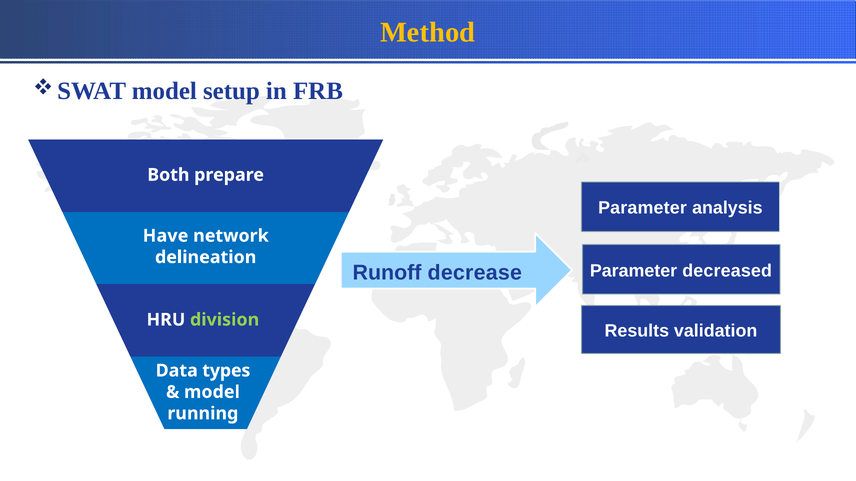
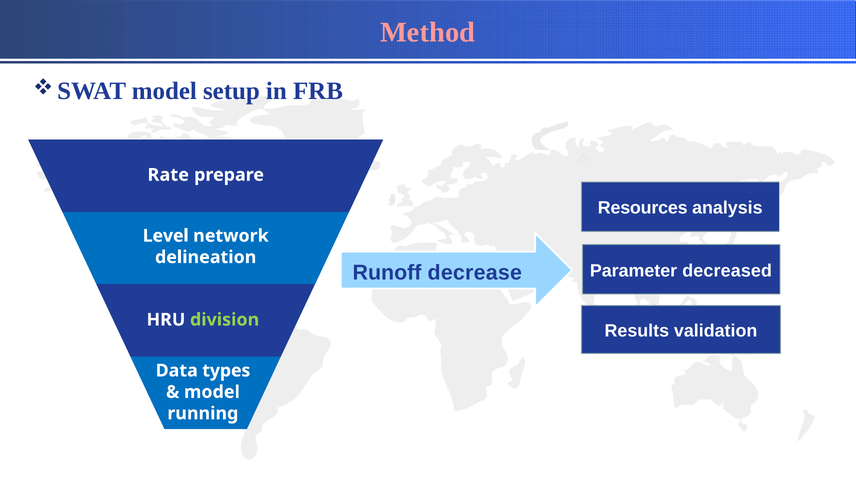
Method colour: yellow -> pink (428, 32)
Both: Both -> Rate (168, 175)
Parameter: Parameter -> Resources (643, 208)
Have: Have -> Level (166, 236)
